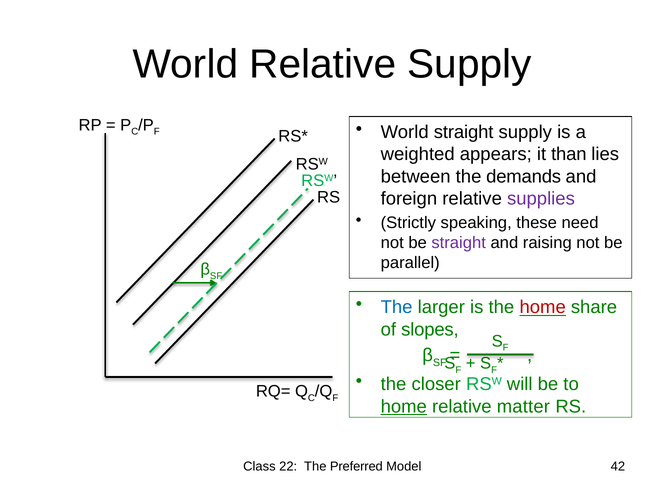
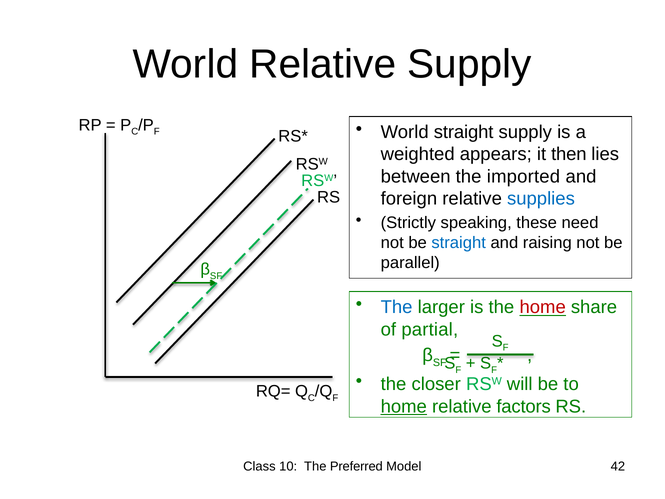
than: than -> then (569, 154)
demands: demands -> imported (523, 176)
supplies colour: purple -> blue (541, 199)
straight colour: purple -> blue (459, 243)
slopes: slopes -> partial (430, 329)
matter: matter -> factors (524, 406)
22: 22 -> 10 (288, 466)
